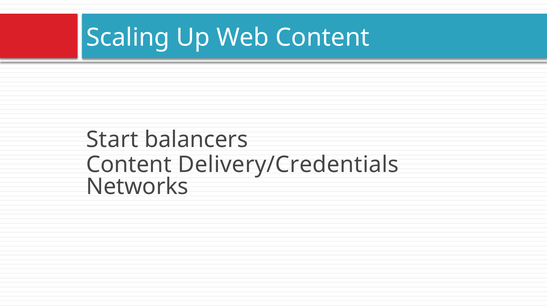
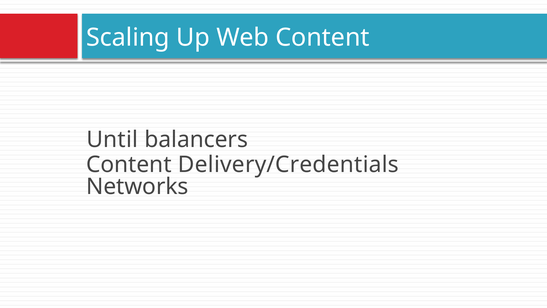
Start: Start -> Until (112, 139)
